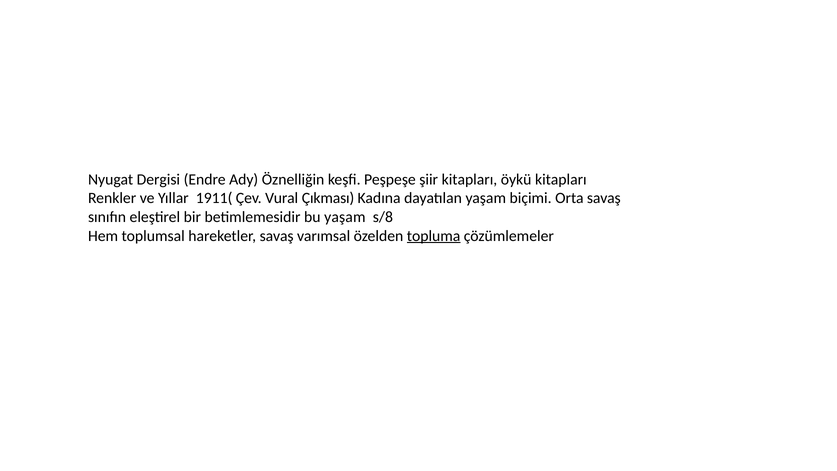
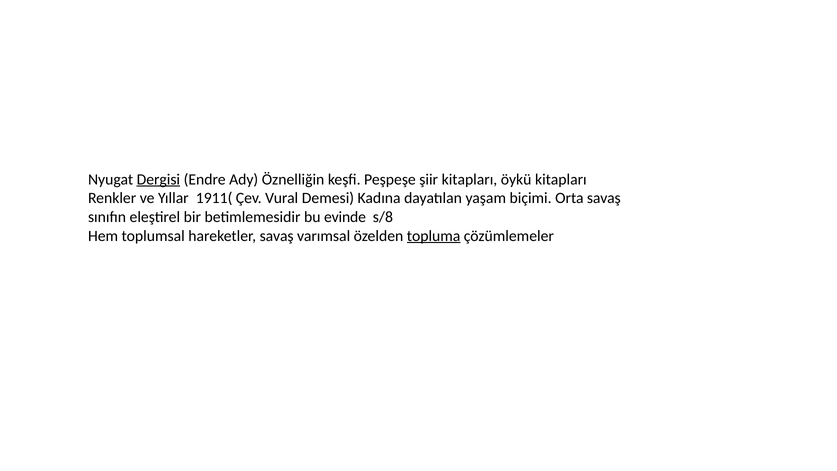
Dergisi underline: none -> present (158, 179)
Çıkması: Çıkması -> Demesi (328, 198)
bu yaşam: yaşam -> evinde (345, 217)
